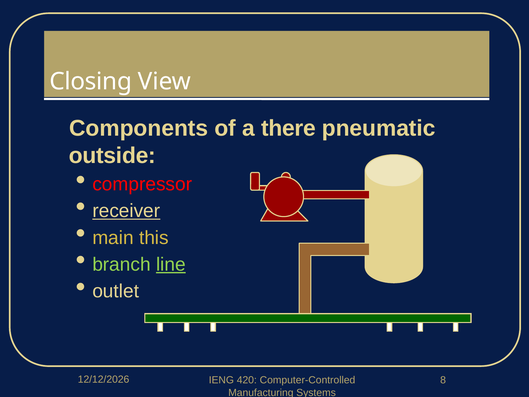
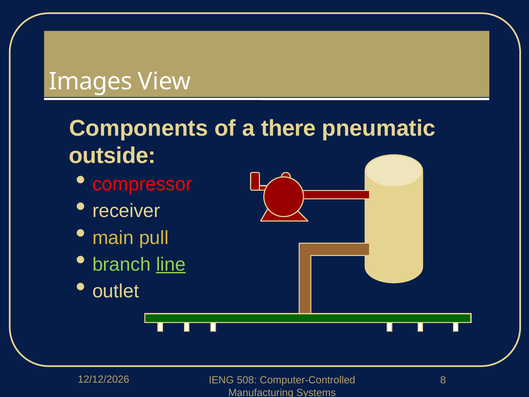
Closing: Closing -> Images (91, 81)
receiver underline: present -> none (126, 211)
this: this -> pull (154, 238)
420: 420 -> 508 (247, 380)
